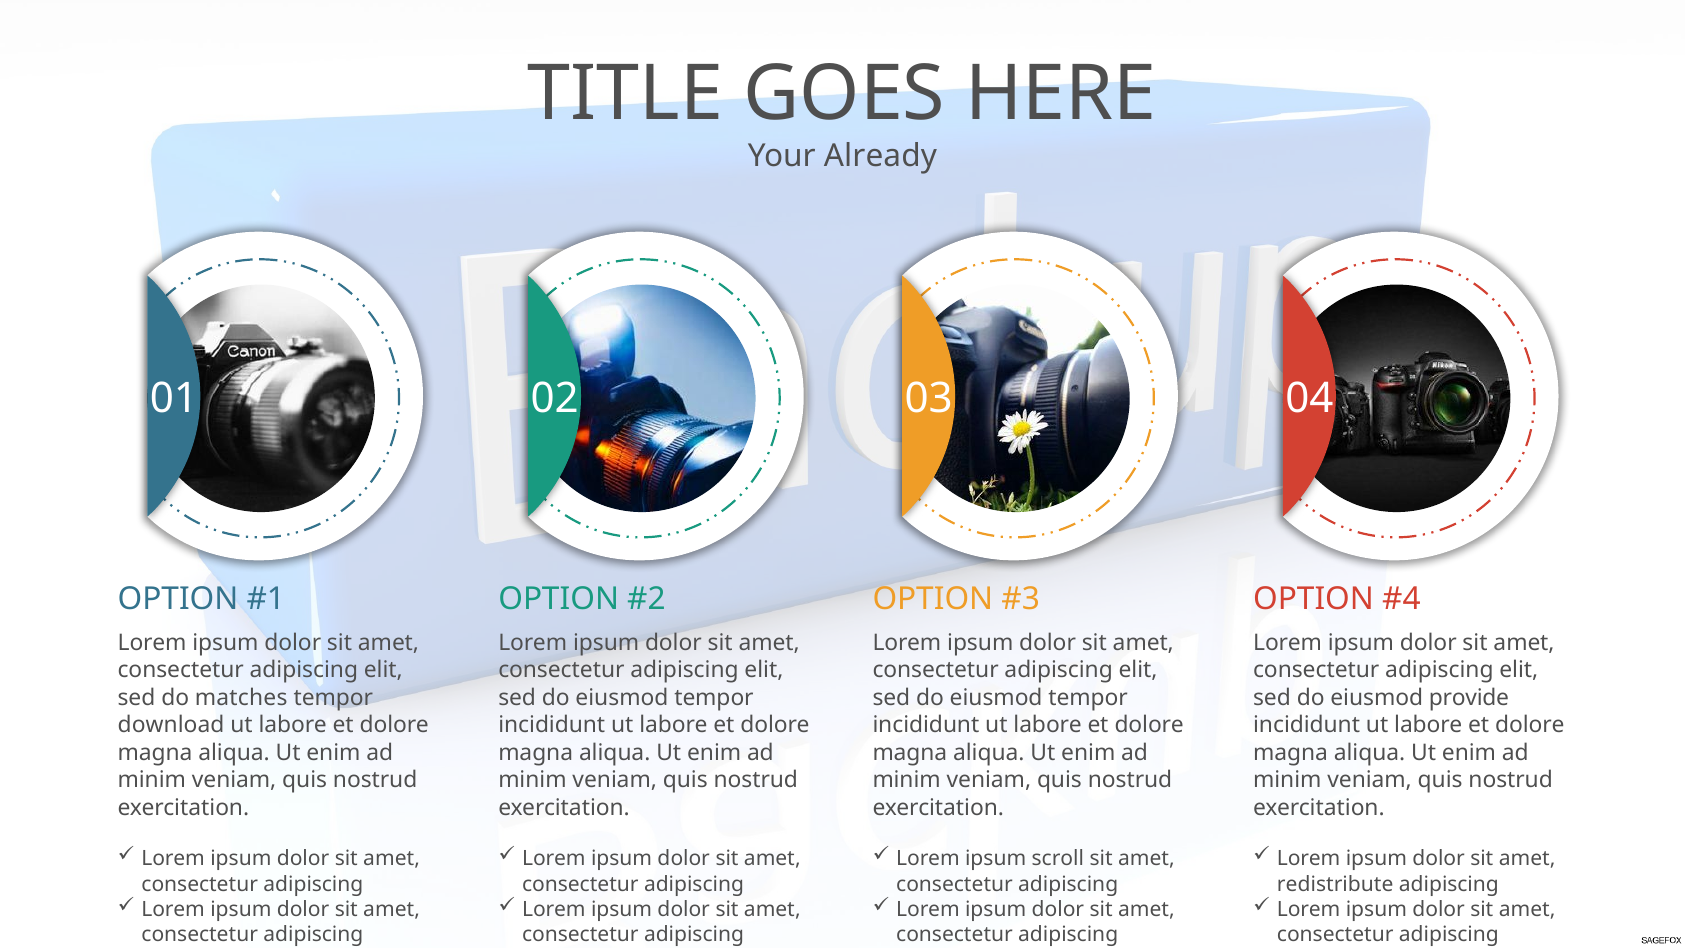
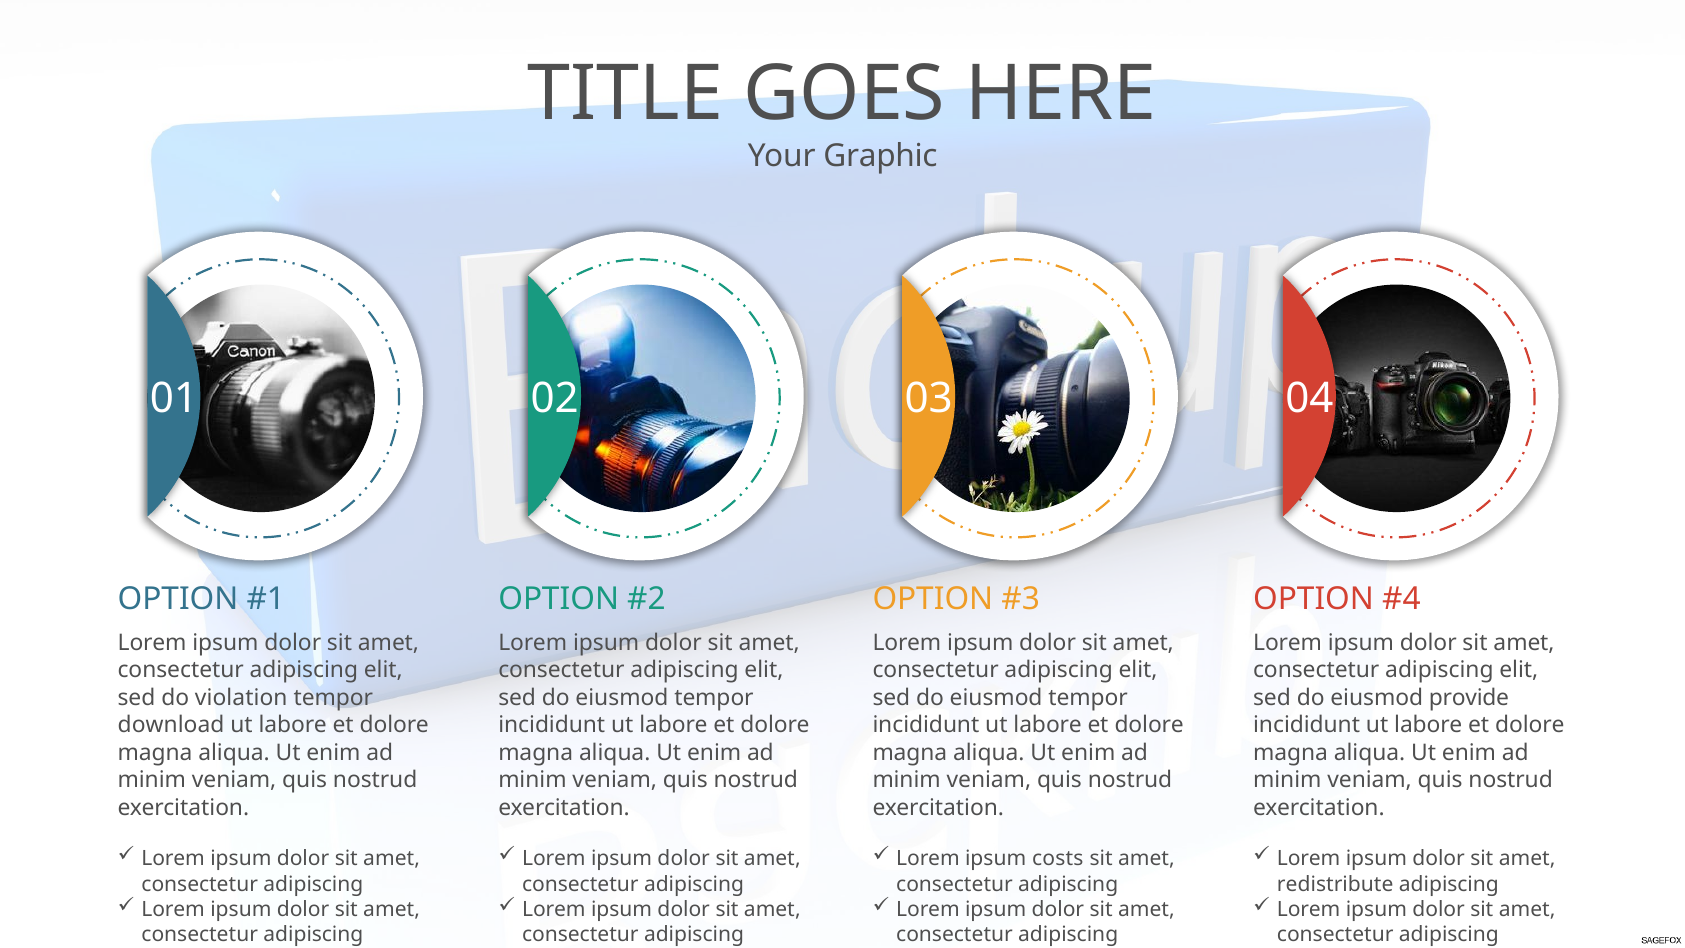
Already: Already -> Graphic (881, 156)
matches: matches -> violation (241, 698)
scroll: scroll -> costs (1058, 859)
